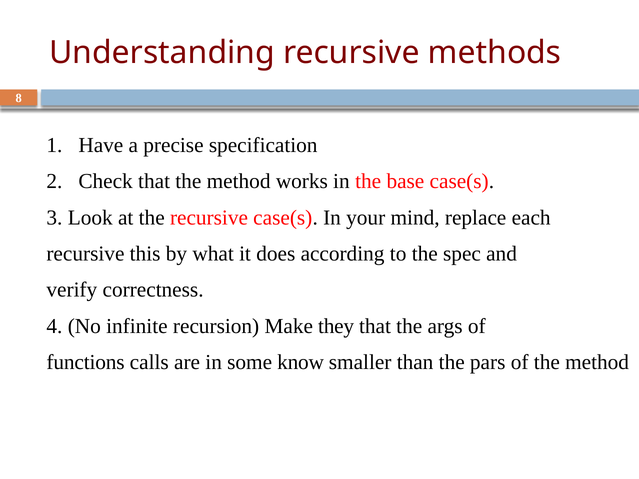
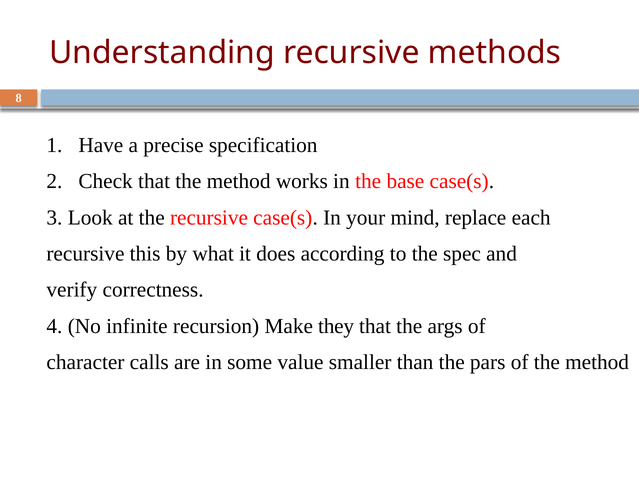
functions: functions -> character (85, 362)
know: know -> value (300, 362)
